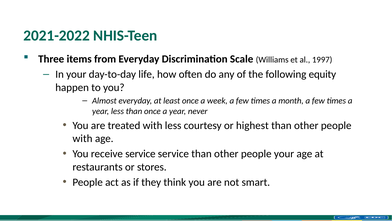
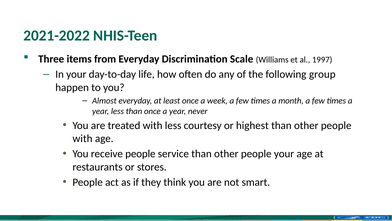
equity: equity -> group (322, 74)
receive service: service -> people (140, 153)
